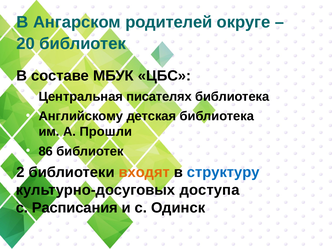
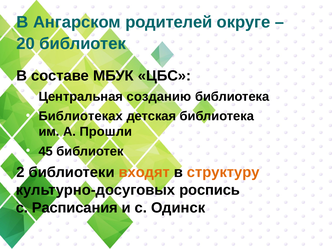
писателях: писателях -> созданию (159, 97)
Английскому: Английскому -> Библиотеках (81, 116)
86: 86 -> 45 (46, 151)
структуру colour: blue -> orange (223, 172)
доступа: доступа -> роспись (210, 190)
